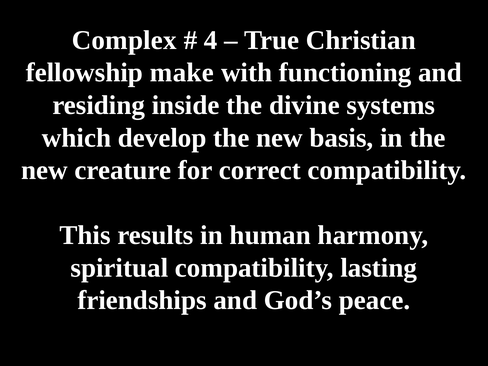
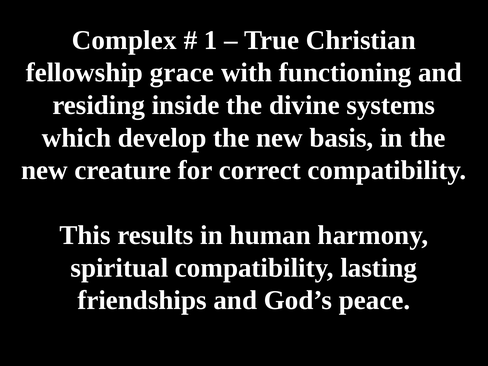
4: 4 -> 1 (211, 40)
make: make -> grace (182, 73)
